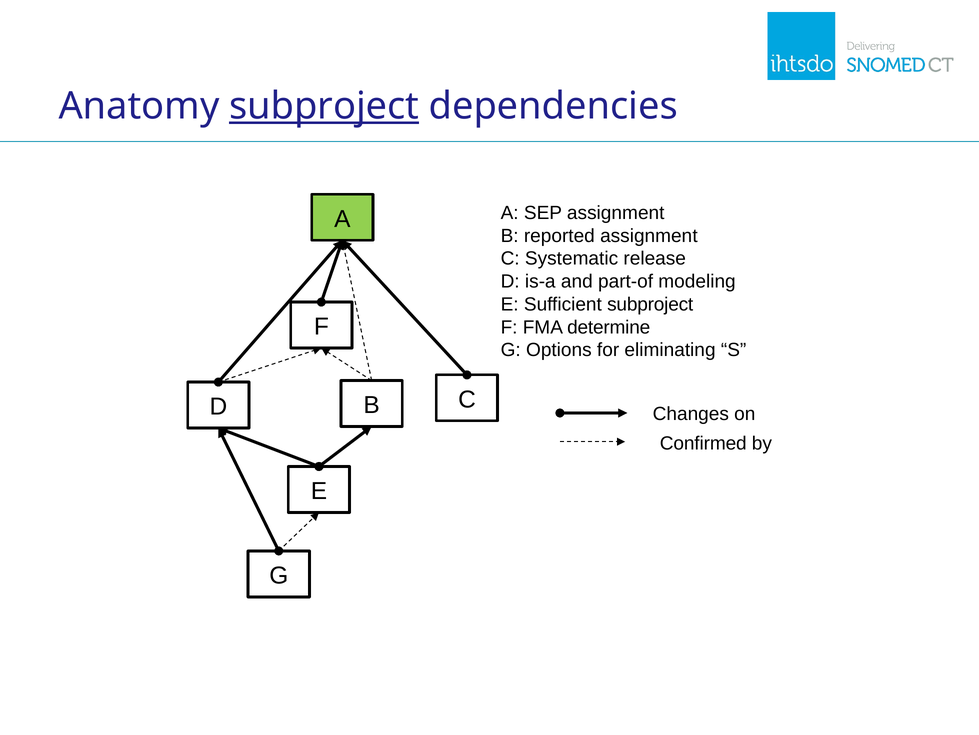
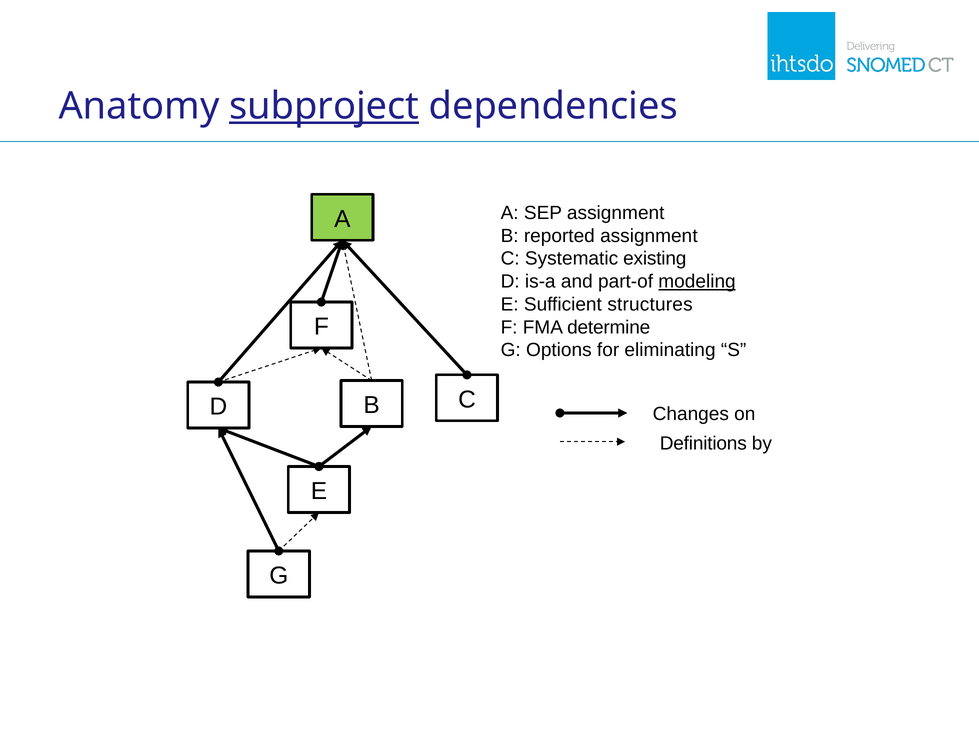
release: release -> existing (655, 258)
modeling underline: none -> present (697, 281)
Sufficient subproject: subproject -> structures (650, 304)
Confirmed: Confirmed -> Definitions (703, 443)
